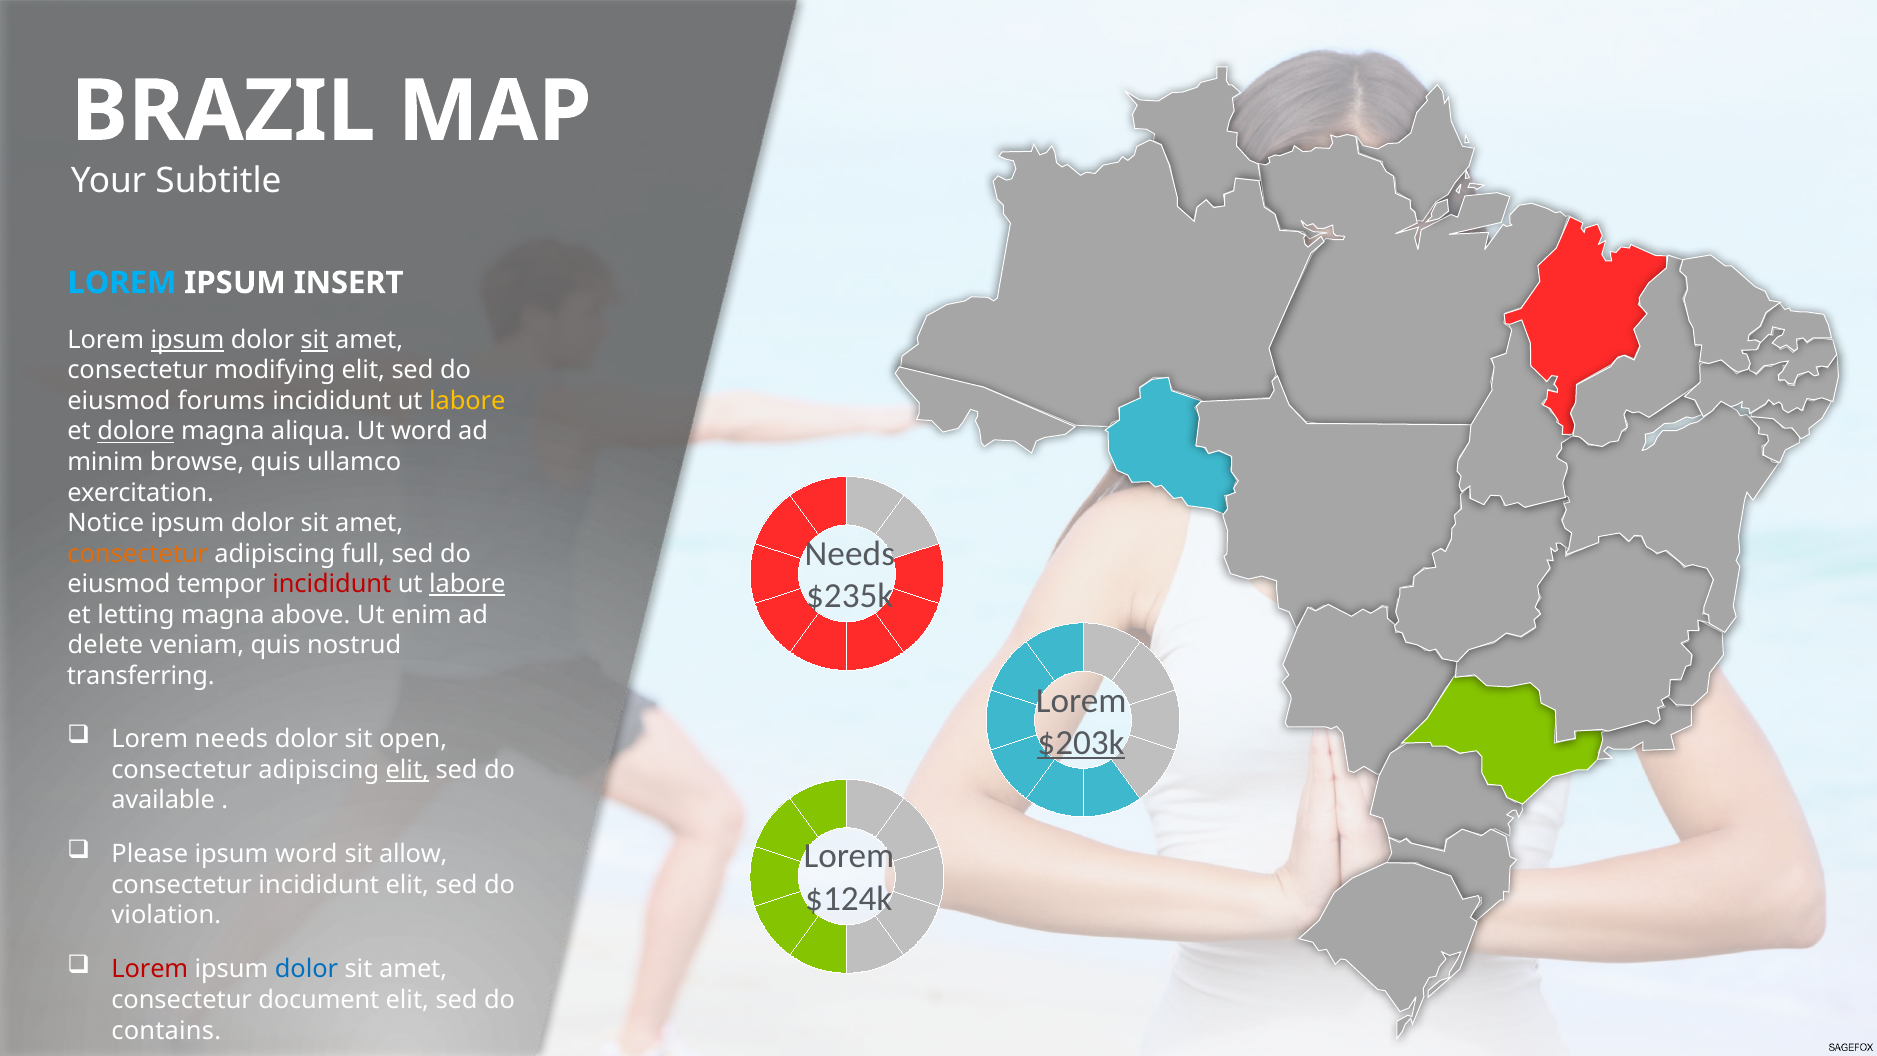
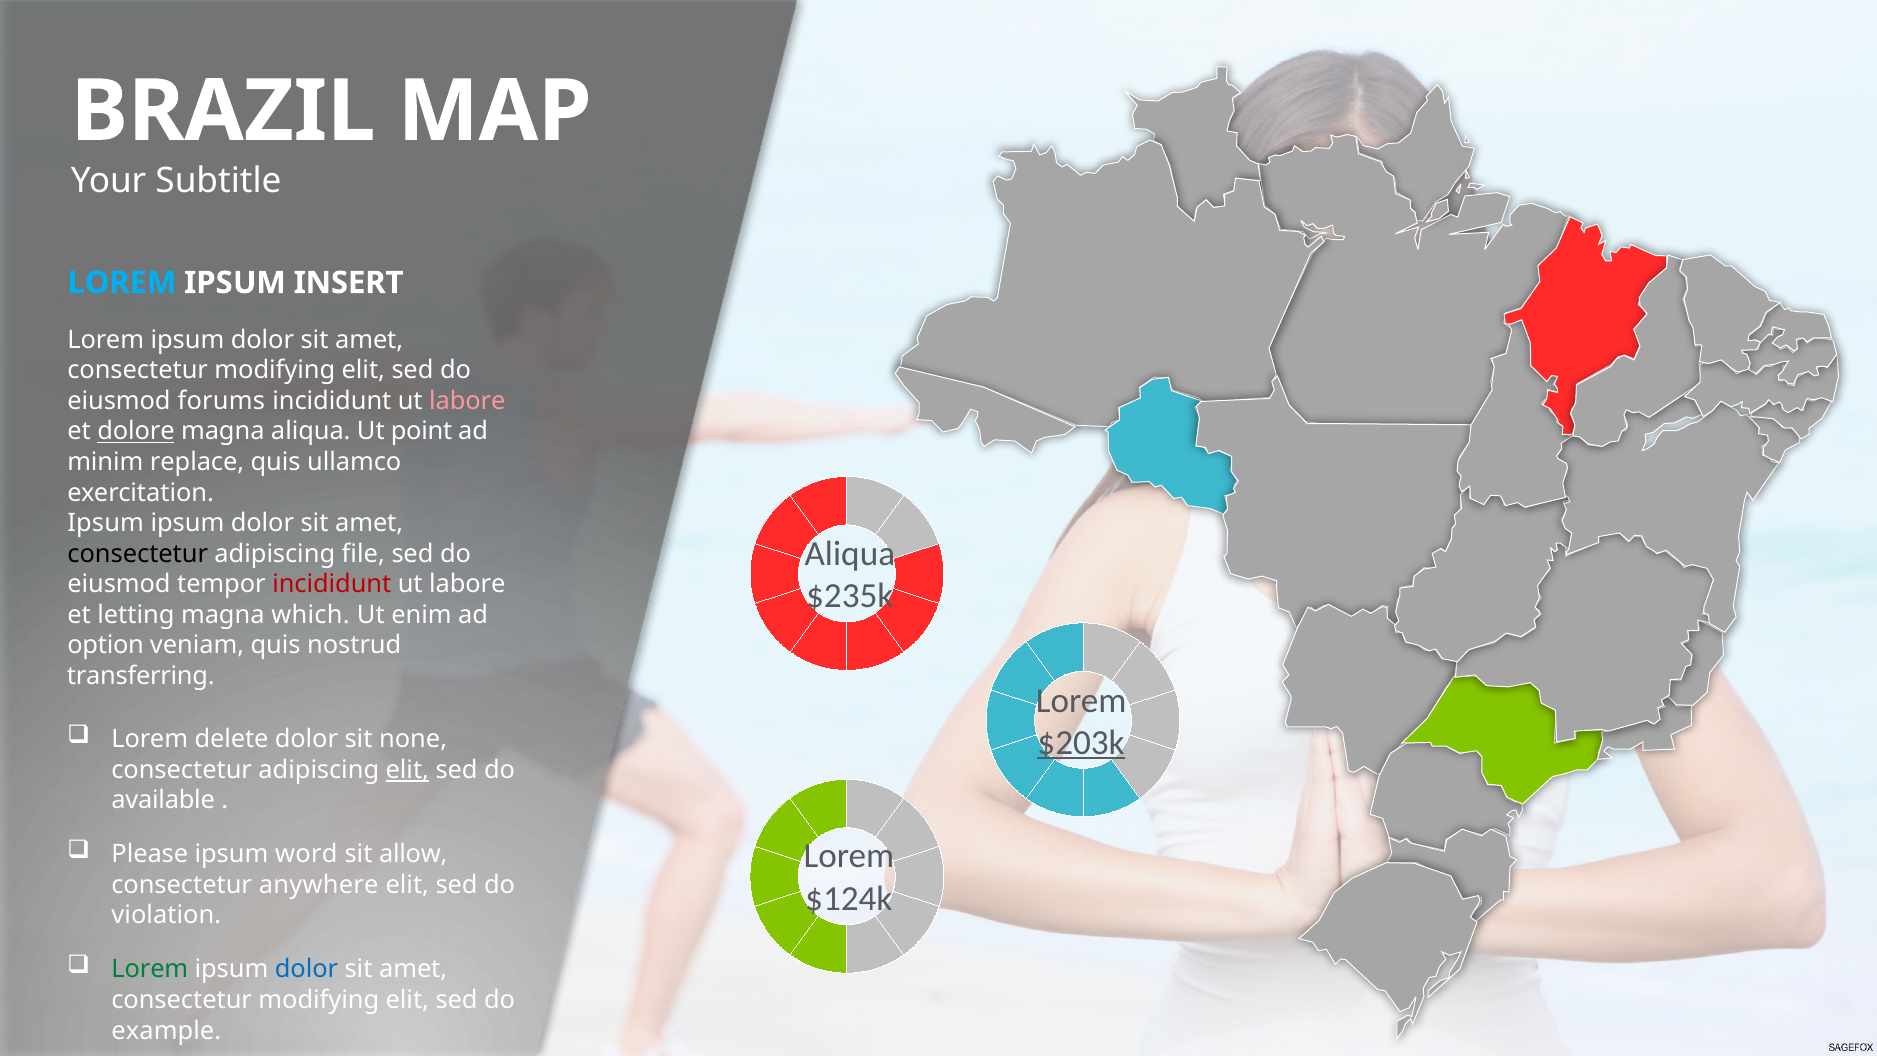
ipsum underline: present -> none (187, 340)
sit underline: present -> none (315, 340)
labore colour: yellow -> pink (467, 401)
Ut word: word -> point (422, 431)
browse: browse -> replace (197, 462)
Notice: Notice -> Ipsum (106, 523)
Needs: Needs -> Aliqua (850, 554)
consectetur colour: orange -> black (138, 554)
full: full -> file (363, 554)
labore underline: present -> none (467, 584)
above: above -> which (311, 615)
delete: delete -> option (106, 645)
Lorem needs: needs -> delete (232, 739)
open: open -> none (413, 739)
consectetur incididunt: incididunt -> anywhere (319, 885)
Lorem colour: red -> green (150, 969)
document: document -> modifying (319, 1000)
contains: contains -> example (166, 1030)
